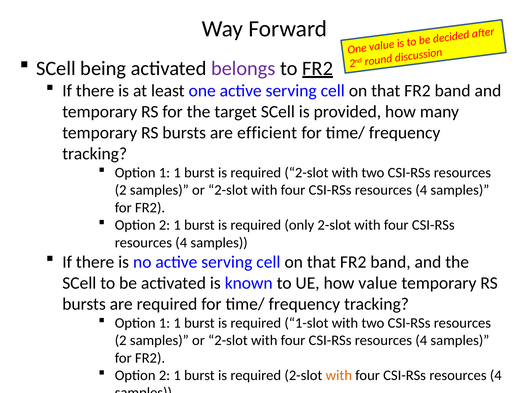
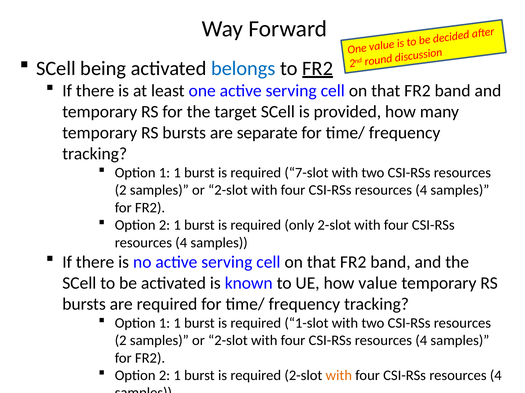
belongs colour: purple -> blue (243, 68)
efficient: efficient -> separate (267, 133)
2-slot: 2-slot -> 7-slot (306, 173)
